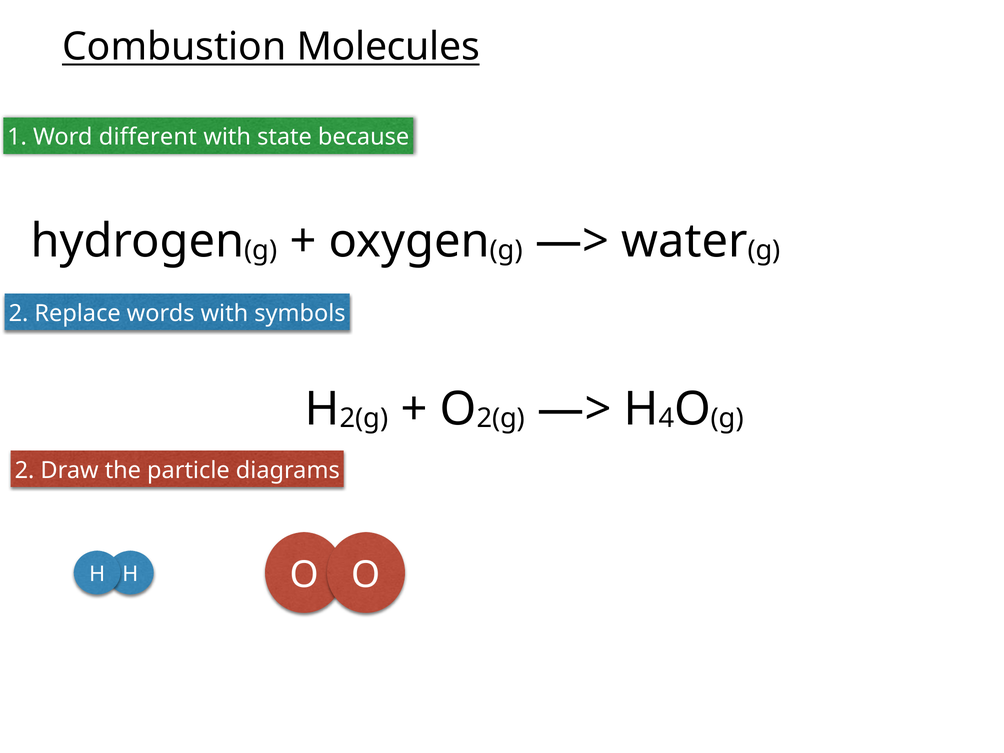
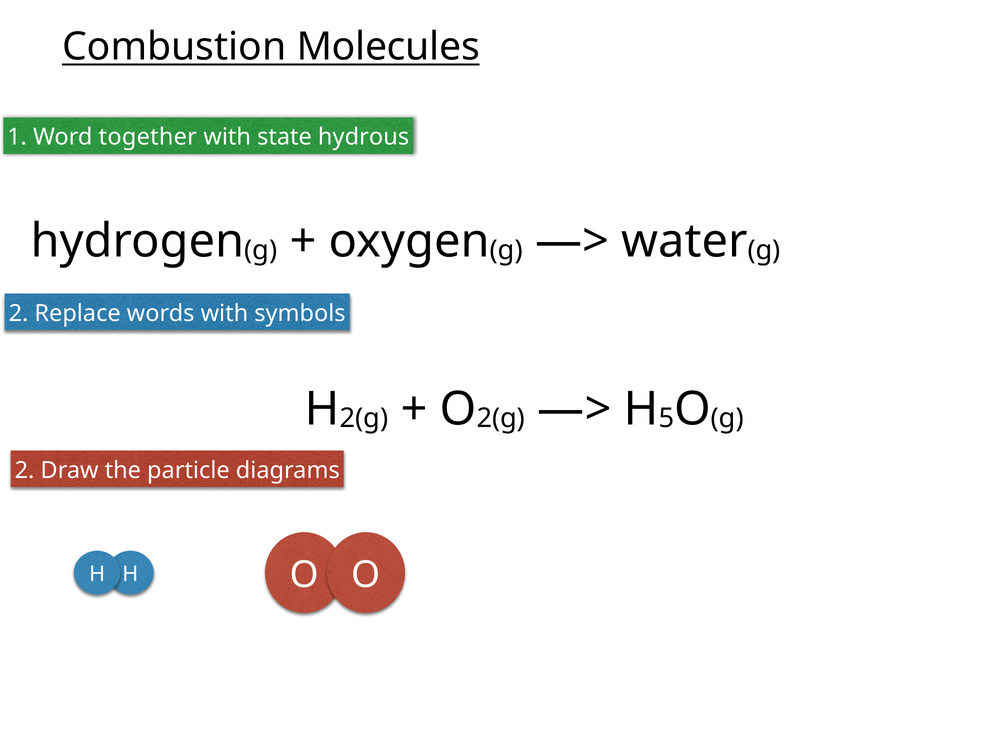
different: different -> together (148, 137)
because: because -> hydrous (364, 137)
4: 4 -> 5 (666, 418)
